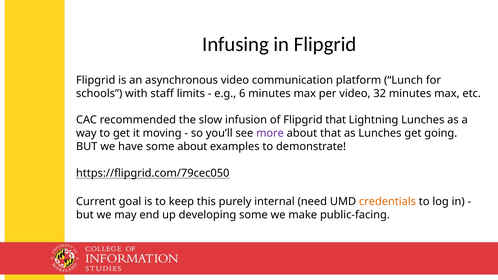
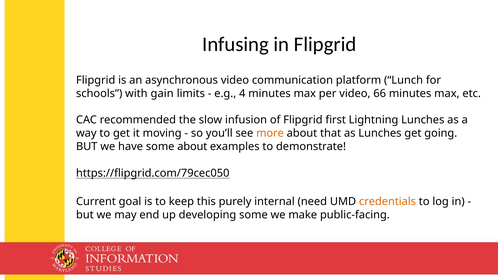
staff: staff -> gain (162, 93)
6: 6 -> 4 (242, 93)
32: 32 -> 66 (380, 93)
Flipgrid that: that -> first (336, 120)
more colour: purple -> orange (270, 133)
